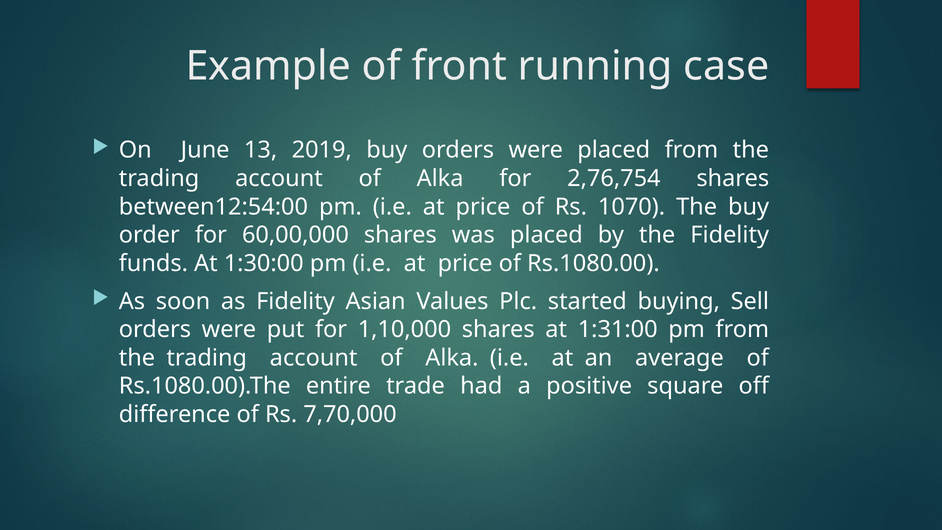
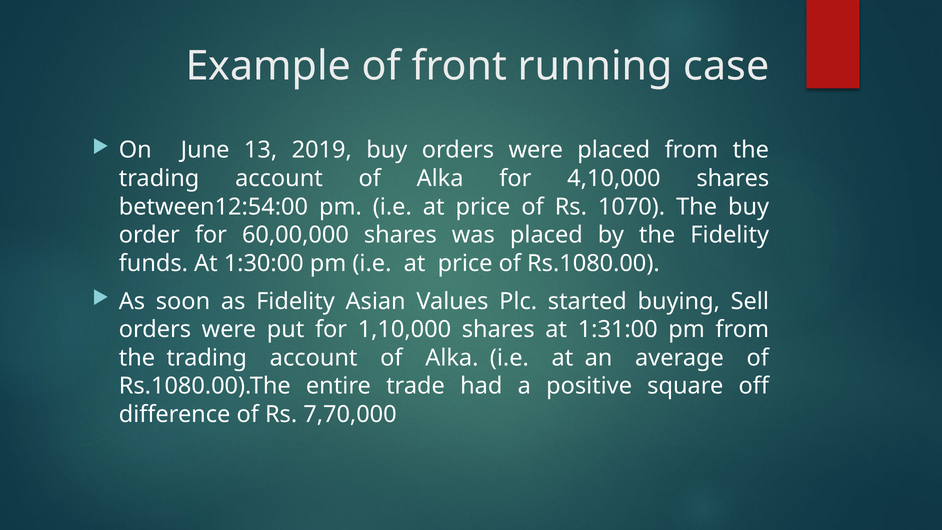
2,76,754: 2,76,754 -> 4,10,000 (614, 178)
